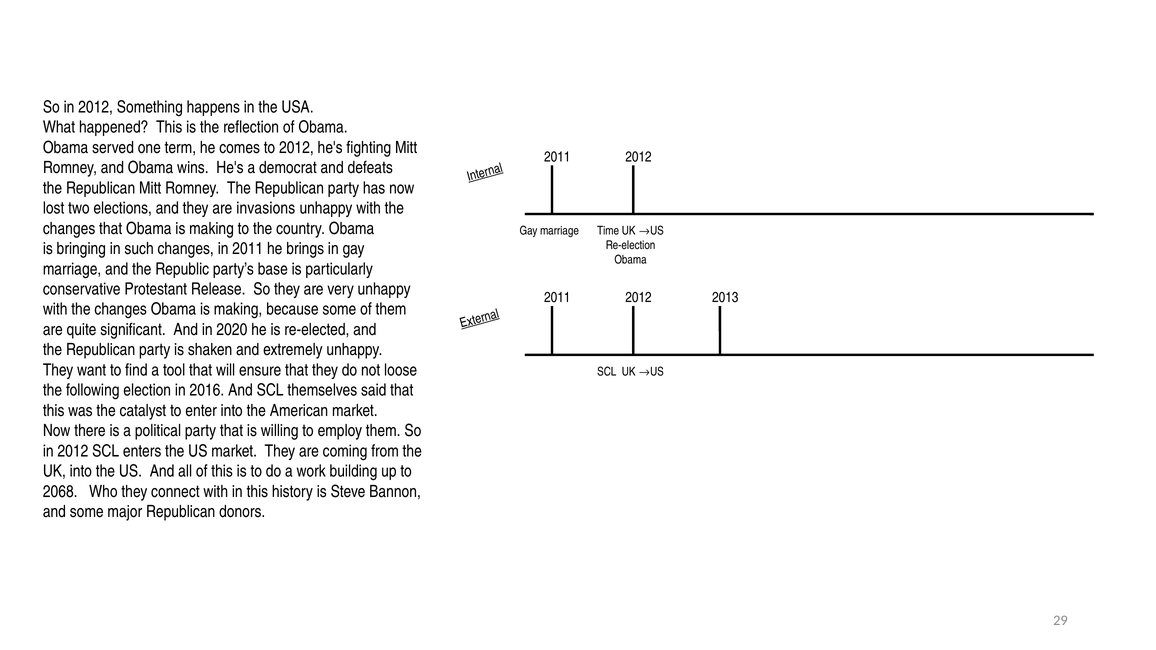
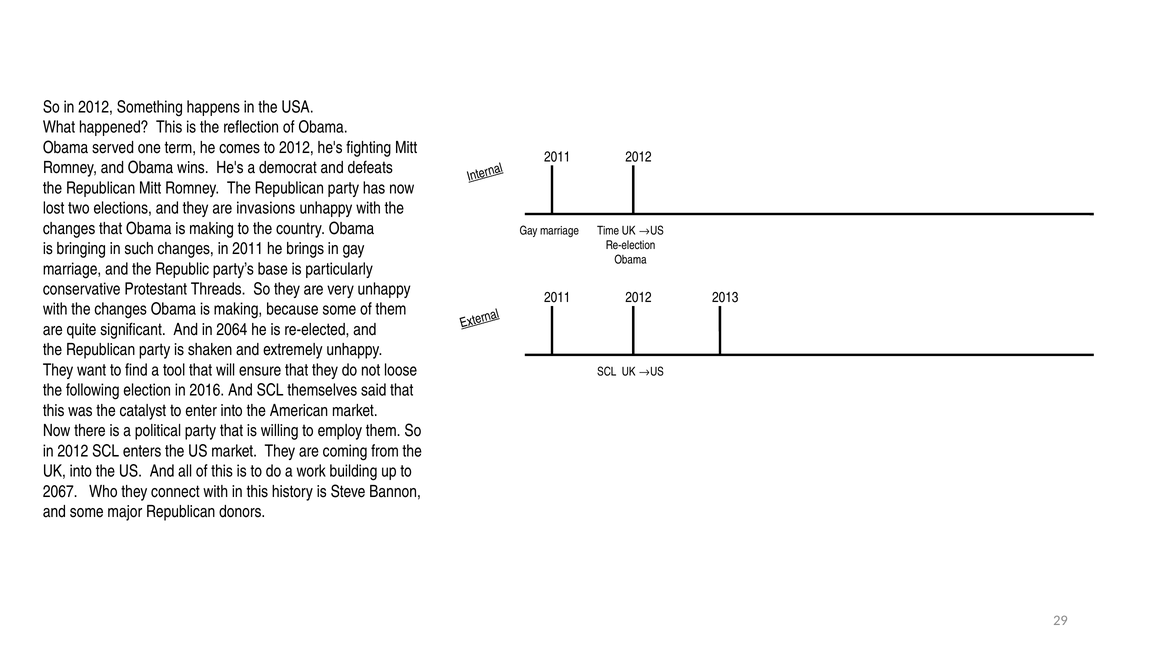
Release: Release -> Threads (218, 289)
2020: 2020 -> 2064 (232, 330)
2068: 2068 -> 2067 (60, 492)
